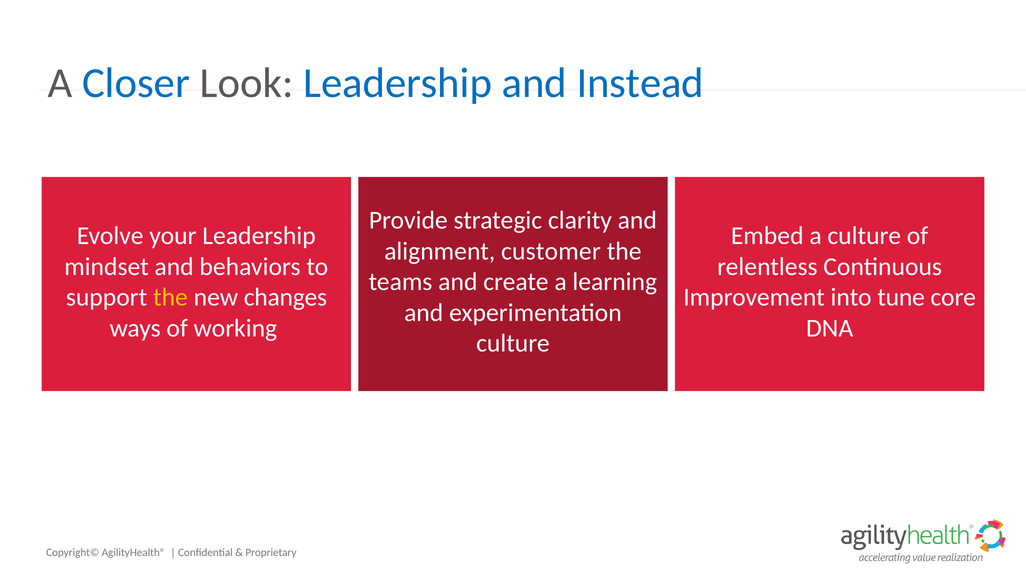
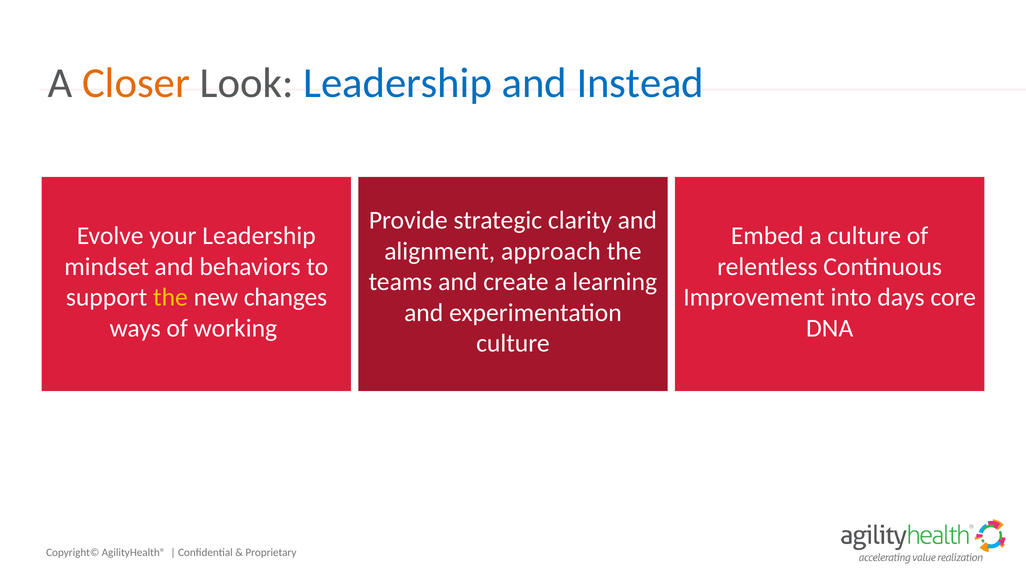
Closer colour: blue -> orange (136, 83)
customer: customer -> approach (551, 251)
tune: tune -> days (901, 297)
